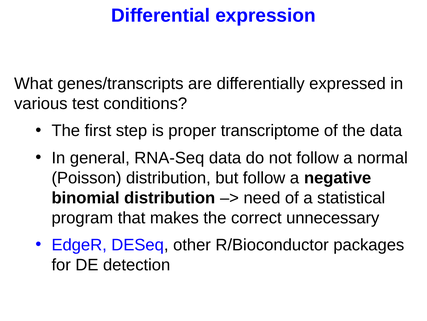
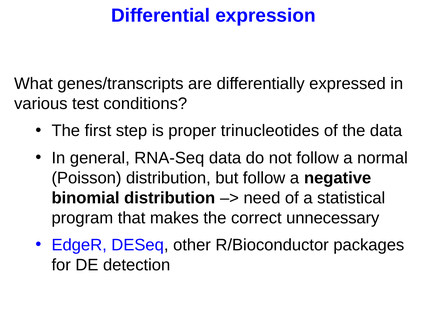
transcriptome: transcriptome -> trinucleotides (270, 131)
